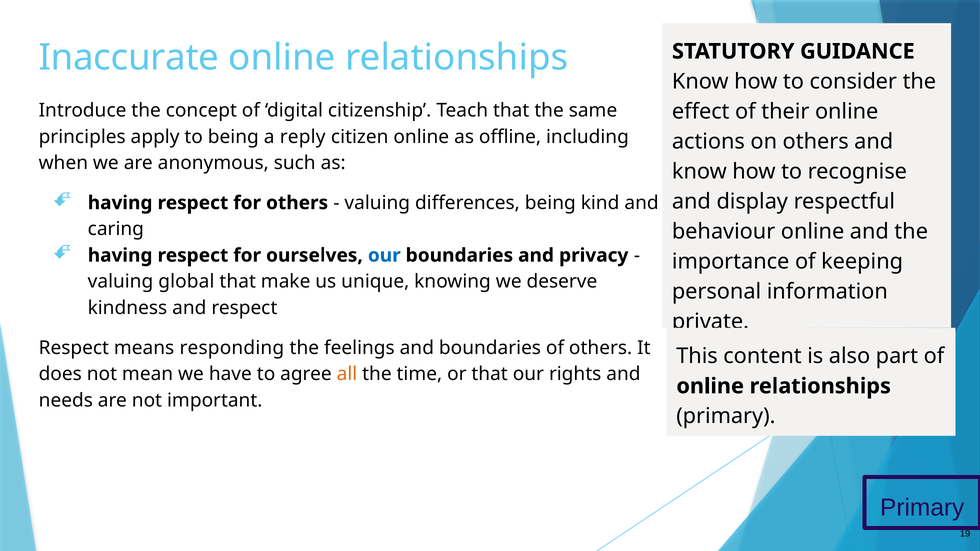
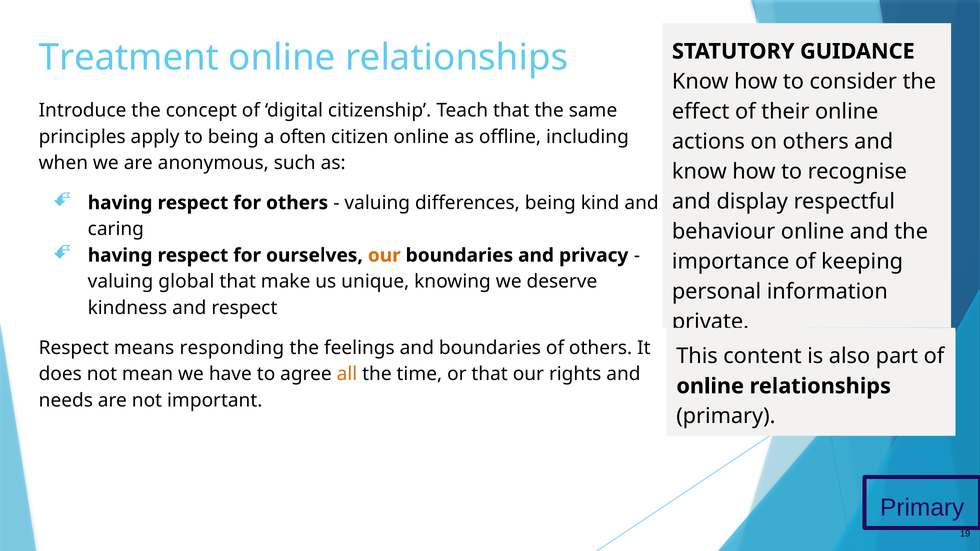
Inaccurate: Inaccurate -> Treatment (129, 58)
reply: reply -> often (303, 137)
our colour: blue -> orange (384, 256)
